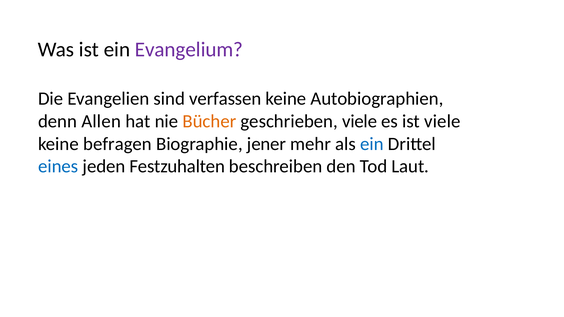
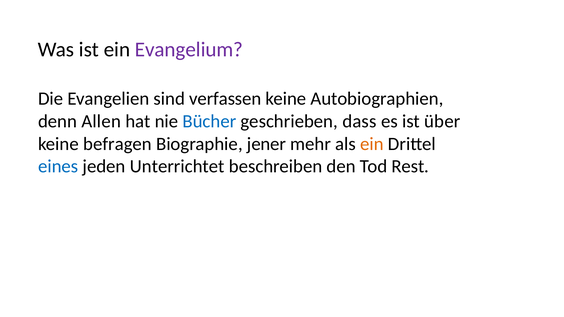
Bücher colour: orange -> blue (209, 121)
geschrieben viele: viele -> dass (359, 121)
ist viele: viele -> über (442, 121)
ein colour: blue -> orange (372, 144)
Festzuhalten: Festzuhalten -> Unterrichtet (177, 167)
Laut: Laut -> Rest (410, 167)
